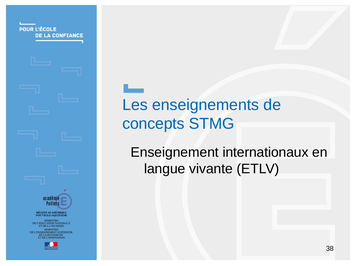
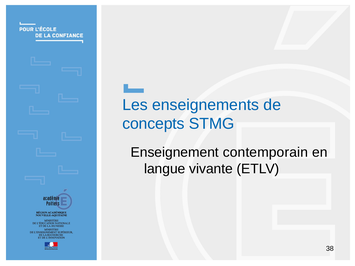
internationaux: internationaux -> contemporain (265, 153)
